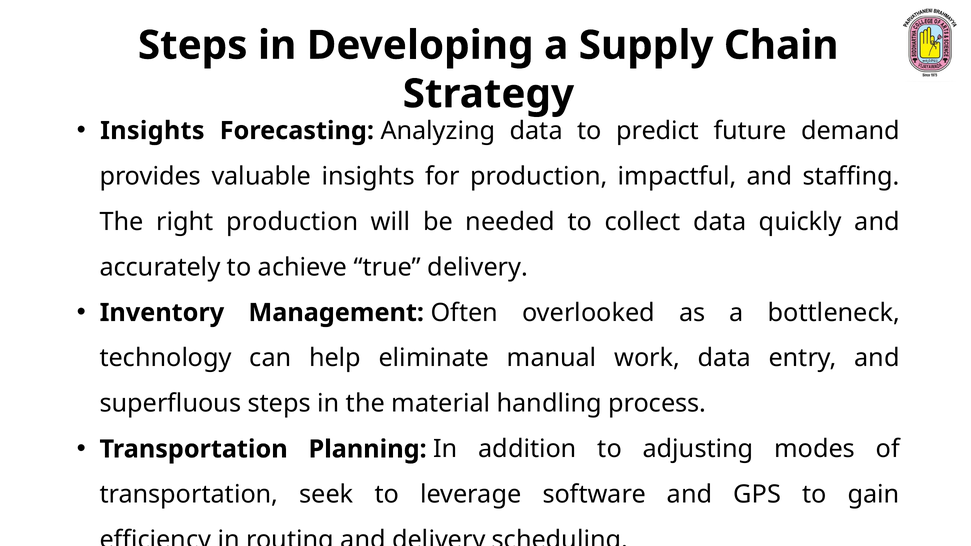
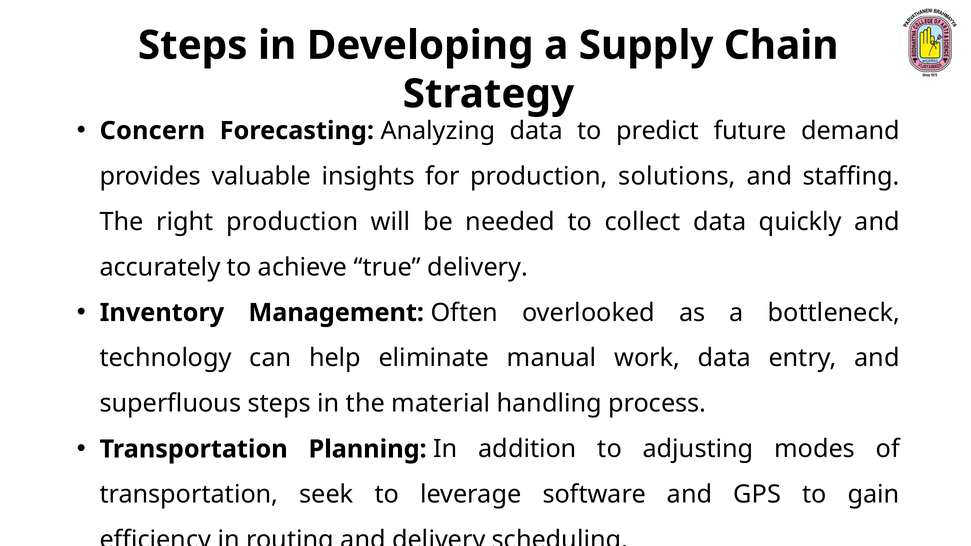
Insights: Insights -> Concern (152, 131)
impactful: impactful -> solutions (677, 176)
